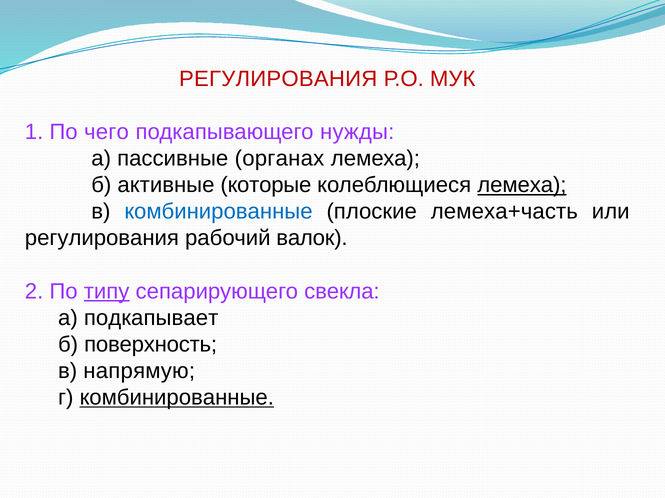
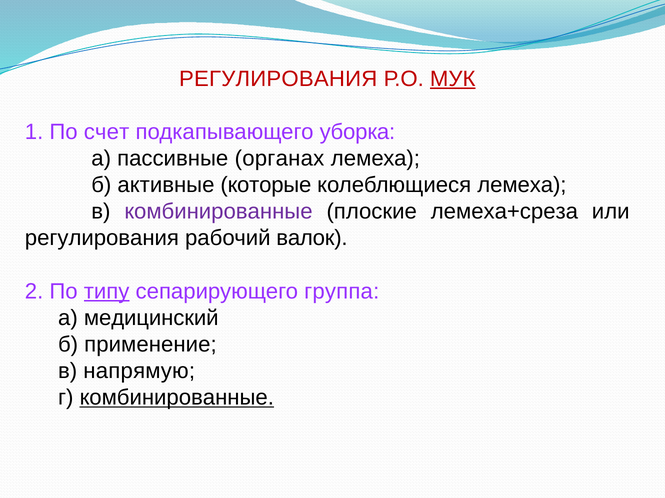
МУК underline: none -> present (453, 79)
чего: чего -> счет (107, 132)
нужды: нужды -> уборка (357, 132)
лемеха underline: present -> none (522, 185)
комбинированные colour: blue -> purple (218, 212)
лемеха+часть: лемеха+часть -> лемеха+среза (504, 212)
свекла: свекла -> группа (342, 292)
подкапывает: подкапывает -> медицинский (151, 318)
поверхность: поверхность -> применение (150, 345)
